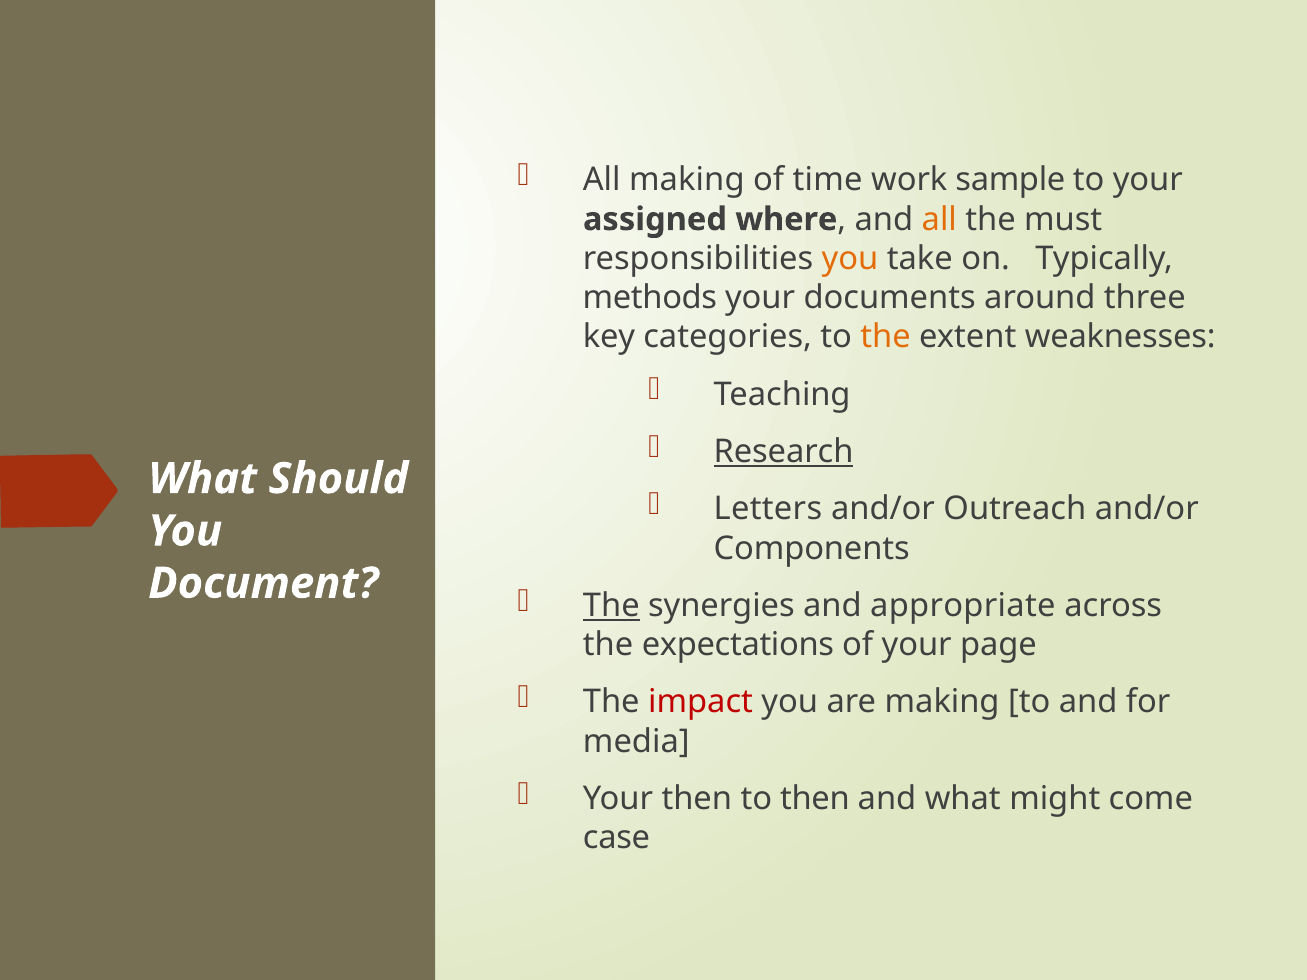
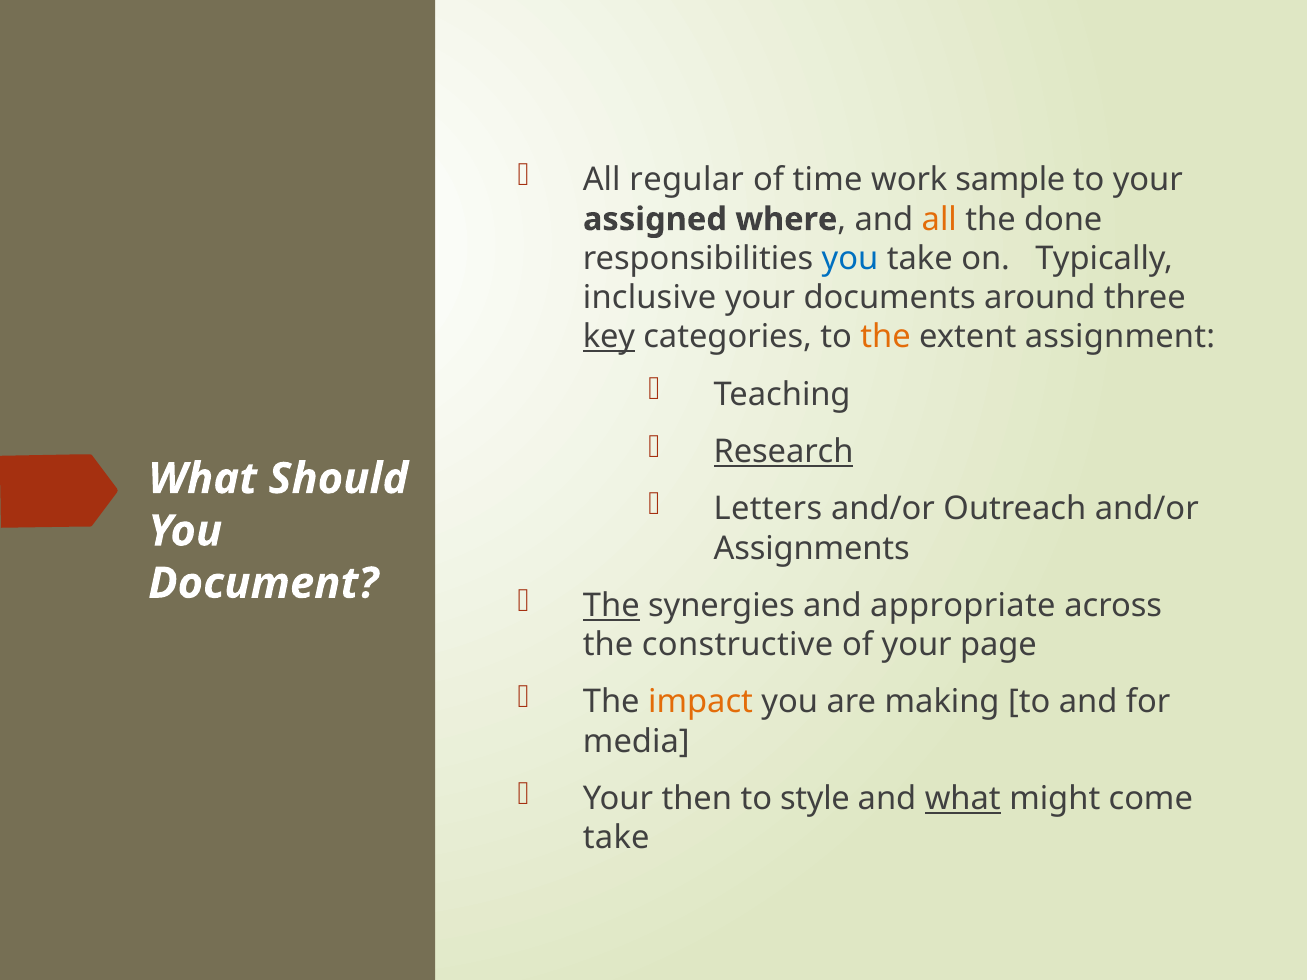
All making: making -> regular (687, 180)
must: must -> done (1063, 219)
you colour: orange -> blue (850, 259)
methods: methods -> inclusive (650, 298)
key underline: none -> present (609, 337)
weaknesses: weaknesses -> assignment (1120, 337)
Components: Components -> Assignments (812, 548)
expectations: expectations -> constructive (738, 645)
impact colour: red -> orange (701, 702)
to then: then -> style (815, 799)
what underline: none -> present (963, 799)
case: case -> take (616, 838)
